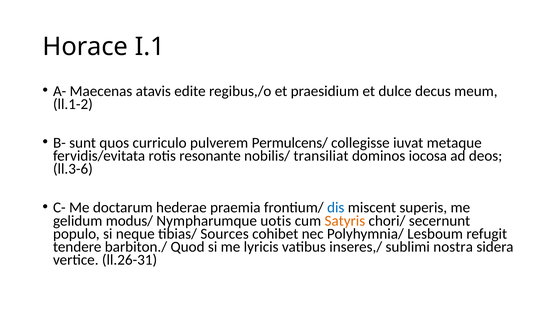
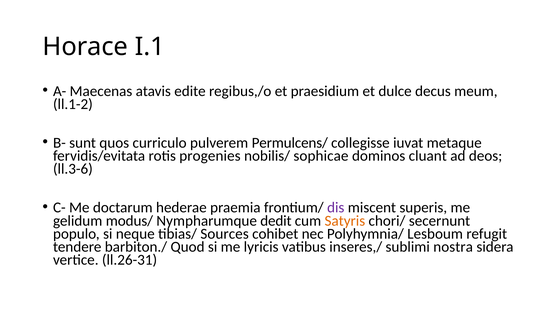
resonante: resonante -> progenies (210, 156)
transiliat: transiliat -> sophicae (321, 156)
iocosa: iocosa -> cluant (428, 156)
dis colour: blue -> purple (336, 208)
uotis: uotis -> dedit (276, 221)
